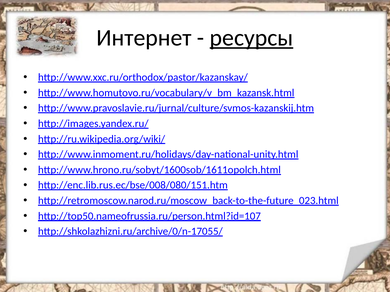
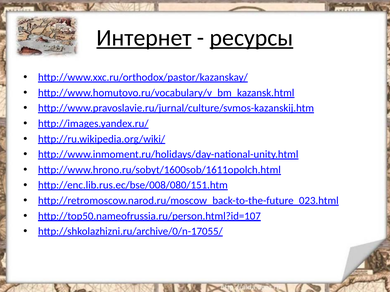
Интернет underline: none -> present (144, 38)
